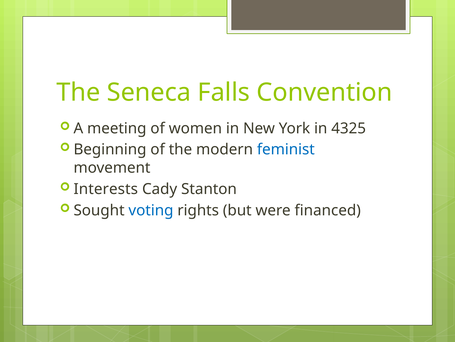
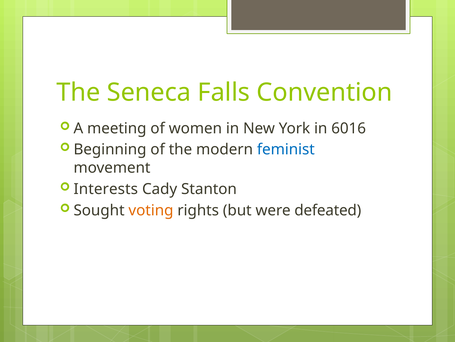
4325: 4325 -> 6016 (349, 128)
voting colour: blue -> orange (151, 210)
financed: financed -> defeated (328, 210)
